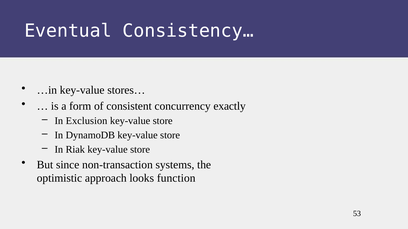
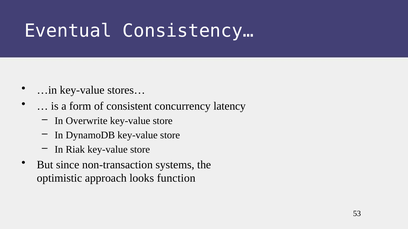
exactly: exactly -> latency (230, 106)
Exclusion: Exclusion -> Overwrite (87, 121)
